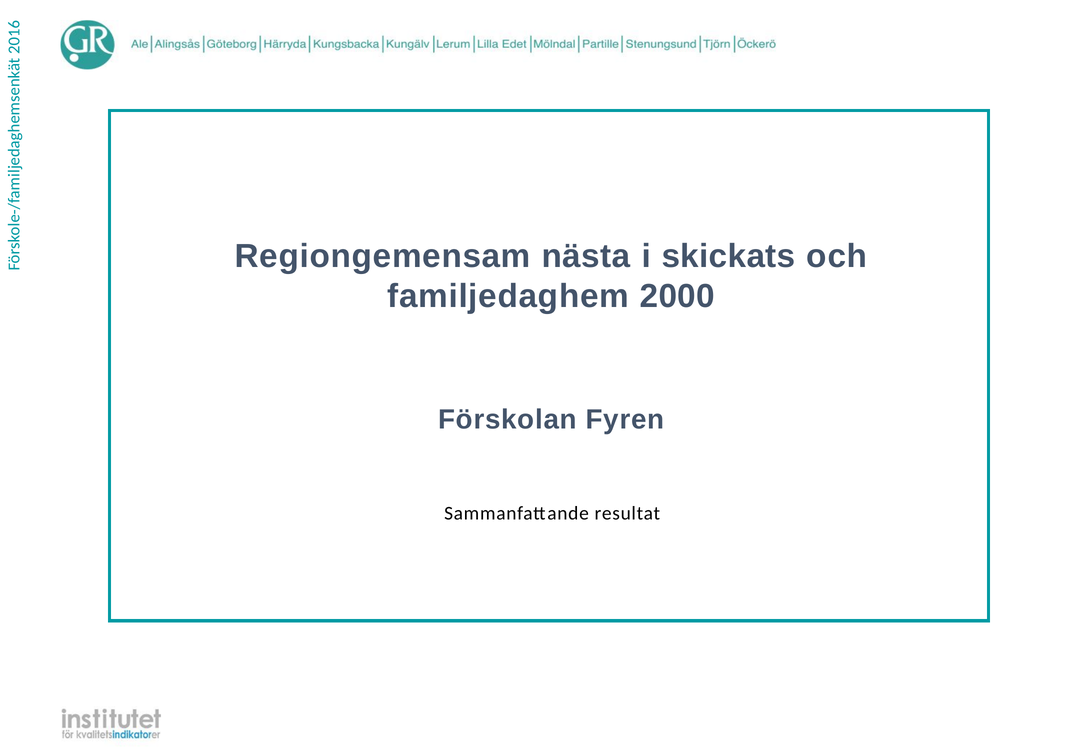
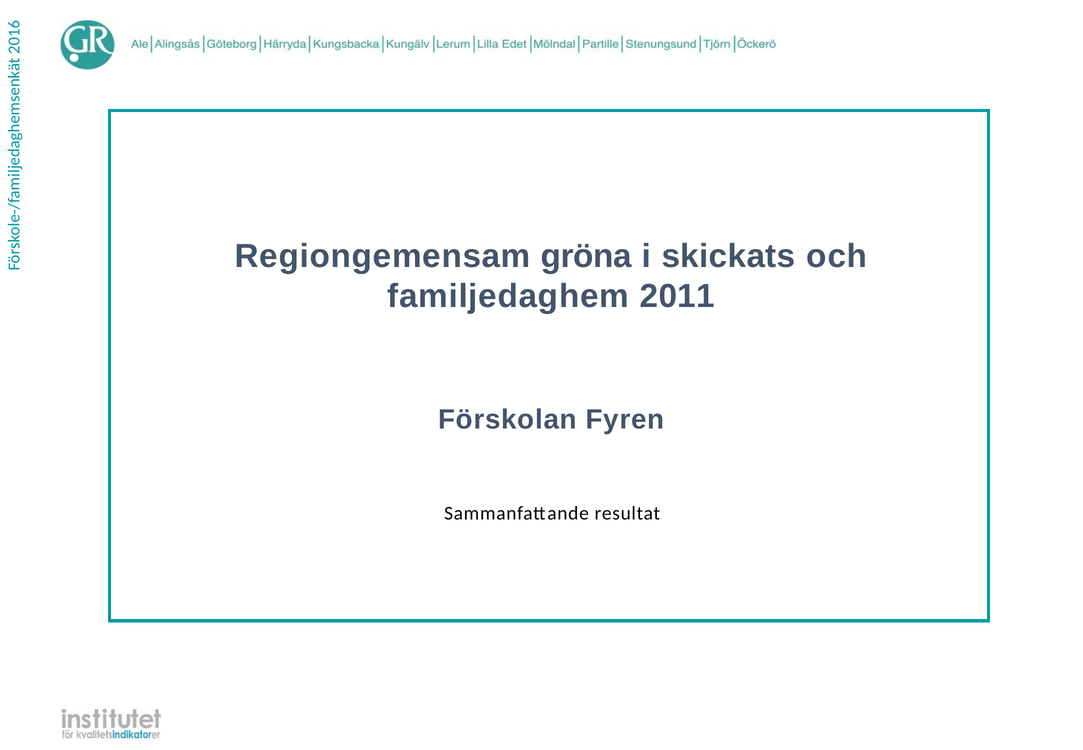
nästa: nästa -> gröna (586, 256)
2000: 2000 -> 2011 (677, 296)
